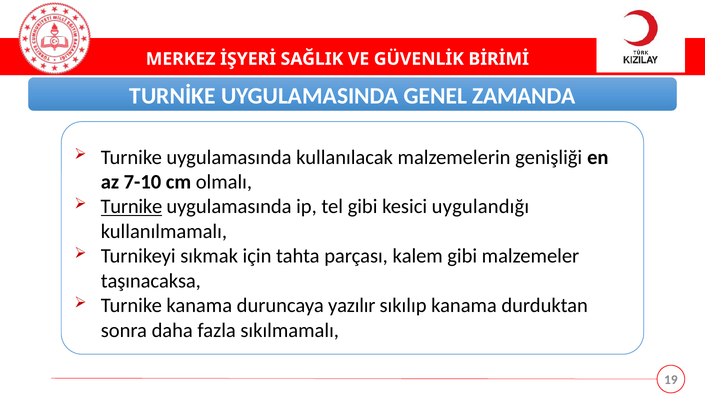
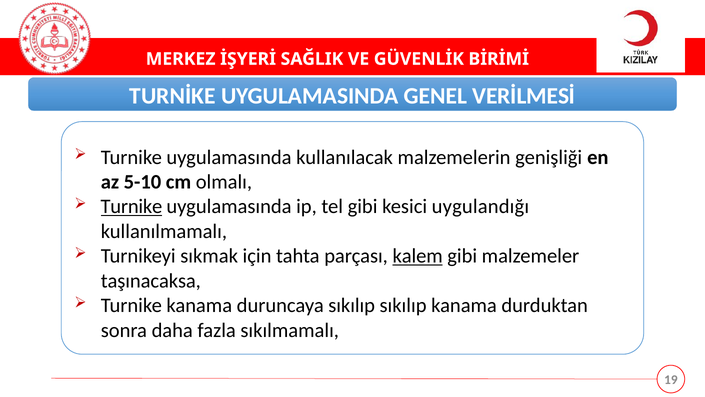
ZAMANDA: ZAMANDA -> VERİLMESİ (524, 96)
7-10: 7-10 -> 5-10 (142, 182)
kalem underline: none -> present (418, 256)
duruncaya yazılır: yazılır -> sıkılıp (352, 305)
